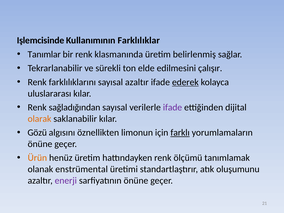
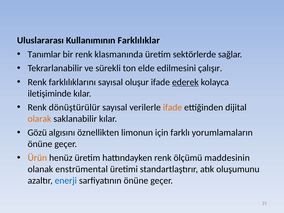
Işlemcisinde: Işlemcisinde -> Uluslararası (40, 40)
belirlenmiş: belirlenmiş -> sektörlerde (194, 54)
sayısal azaltır: azaltır -> oluşur (137, 82)
uluslararası: uluslararası -> iletişiminde (50, 93)
sağladığından: sağladığından -> dönüştürülür (74, 107)
ifade colour: purple -> orange (172, 107)
farklı underline: present -> none (180, 133)
tanımlamak: tanımlamak -> maddesinin (227, 158)
enerji colour: purple -> blue (66, 181)
